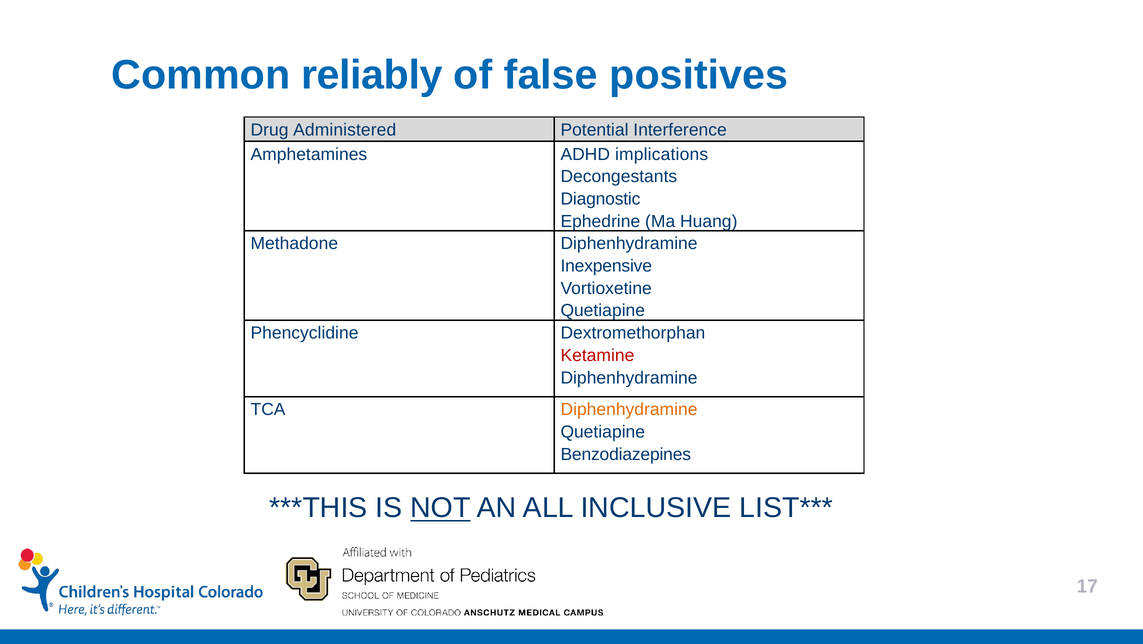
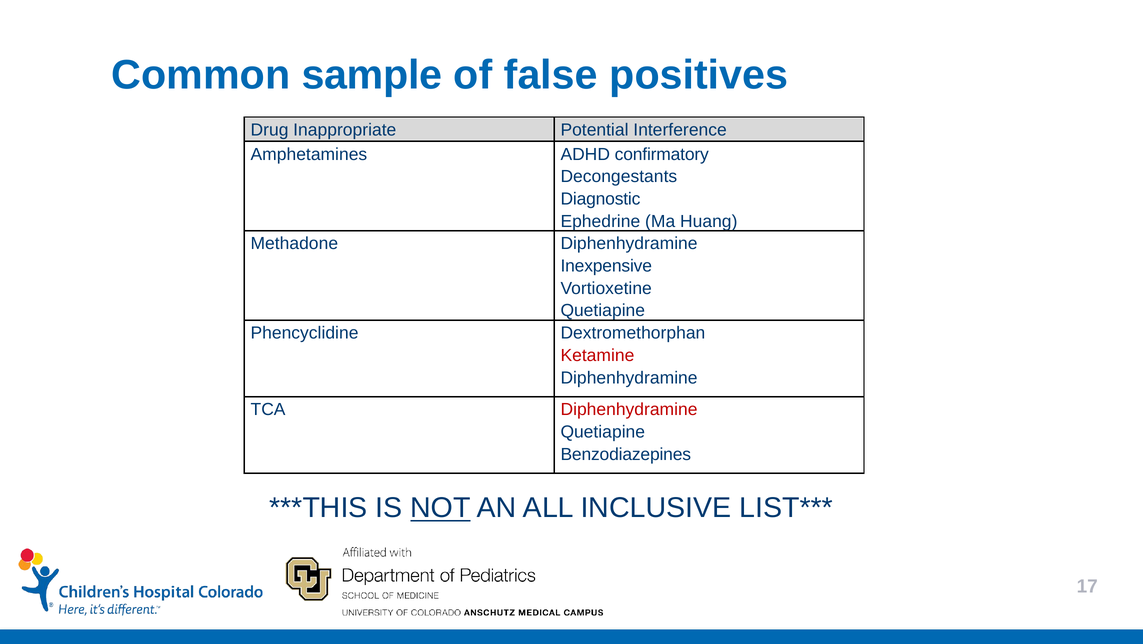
reliably: reliably -> sample (372, 75)
Administered: Administered -> Inappropriate (345, 130)
implications: implications -> confirmatory (662, 154)
Diphenhydramine colour: orange -> red (629, 409)
